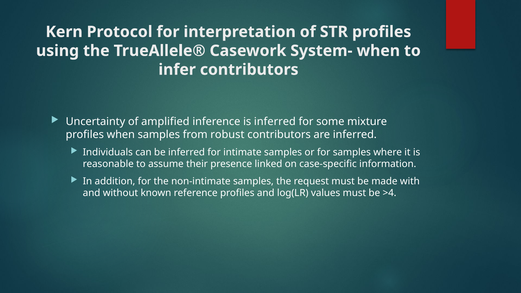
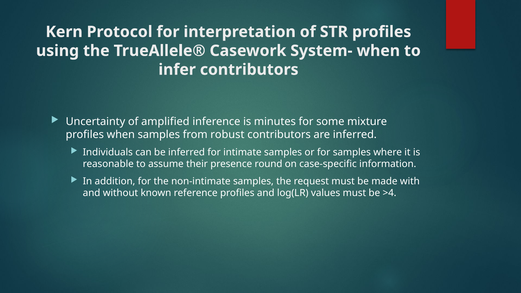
is inferred: inferred -> minutes (275, 122)
linked: linked -> round (268, 164)
